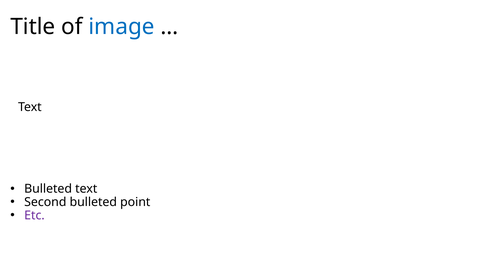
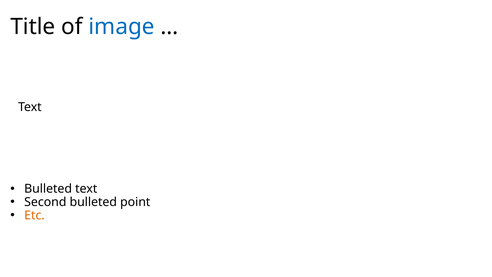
Etc colour: purple -> orange (34, 215)
